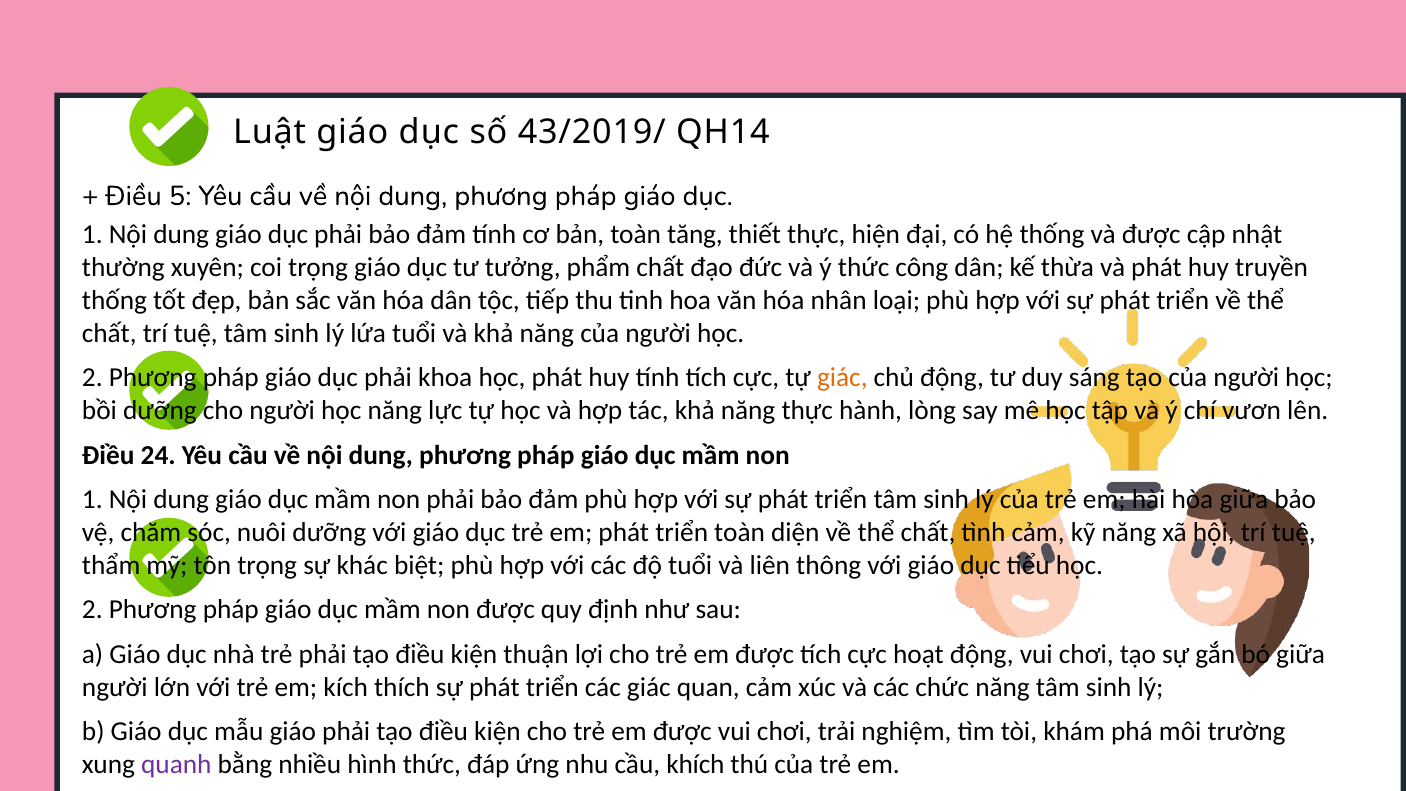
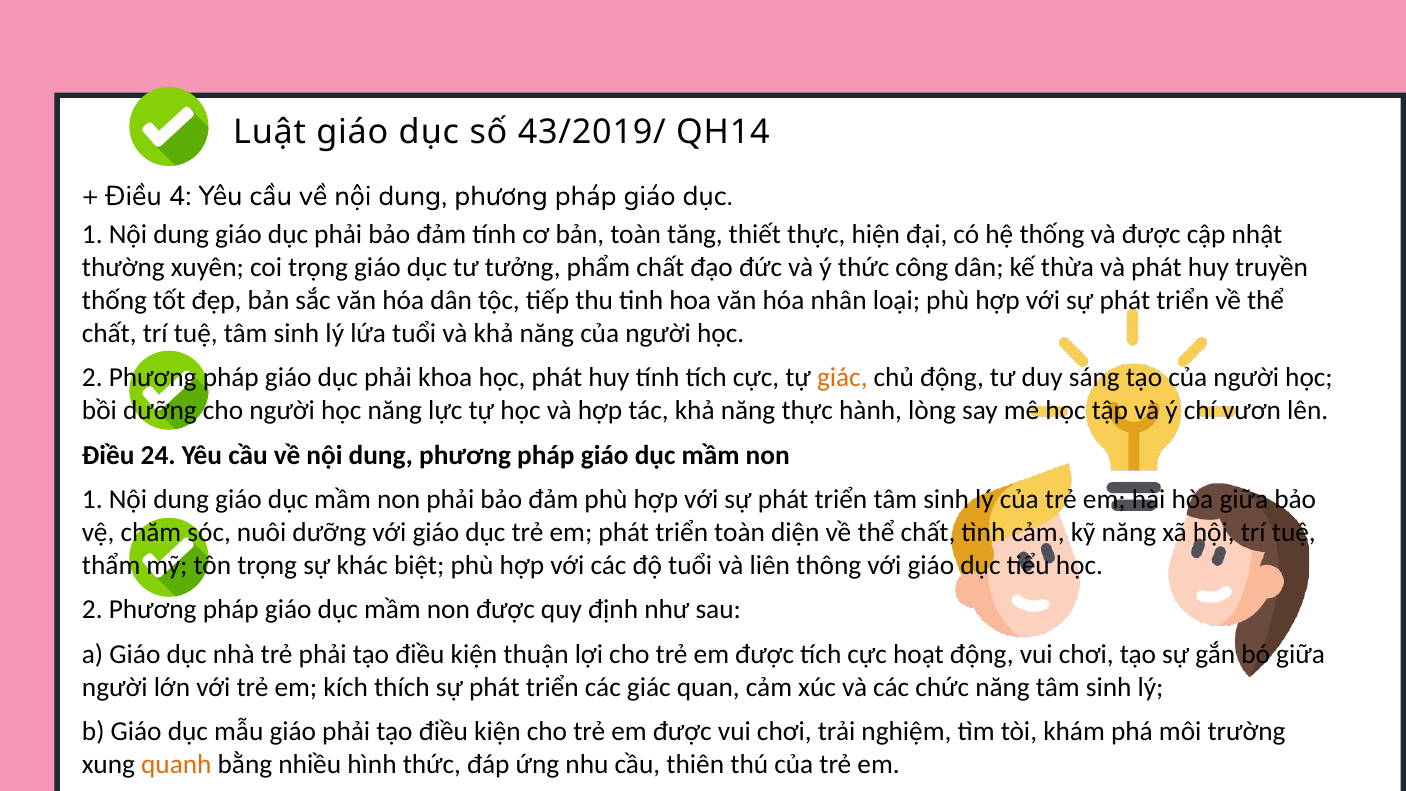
5: 5 -> 4 (180, 196)
quanh colour: purple -> orange (176, 765)
khích: khích -> thiên (695, 765)
